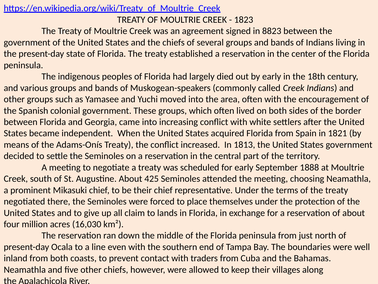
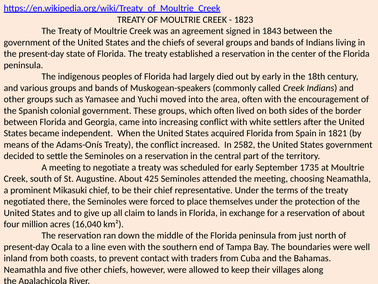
8823: 8823 -> 1843 (272, 31)
1813: 1813 -> 2582 (244, 144)
1888: 1888 -> 1735 (309, 167)
16,030: 16,030 -> 16,040 (87, 224)
